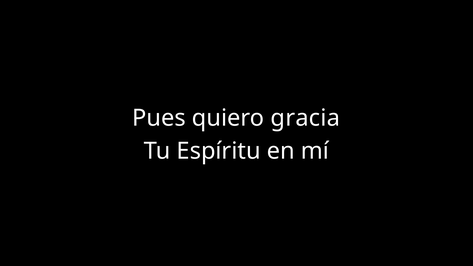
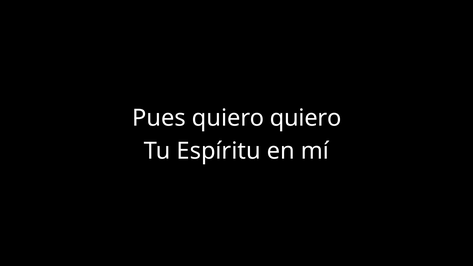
quiero gracia: gracia -> quiero (306, 118)
